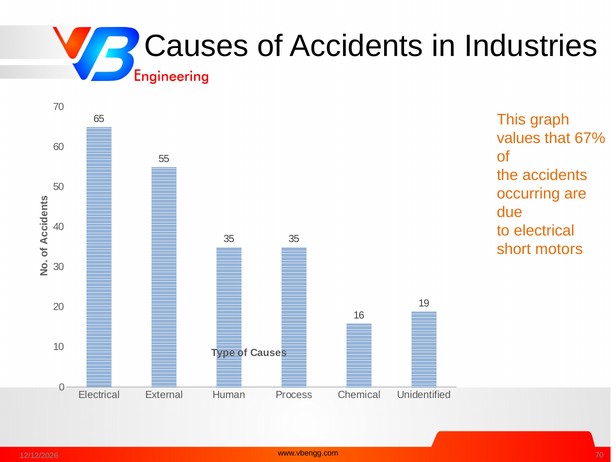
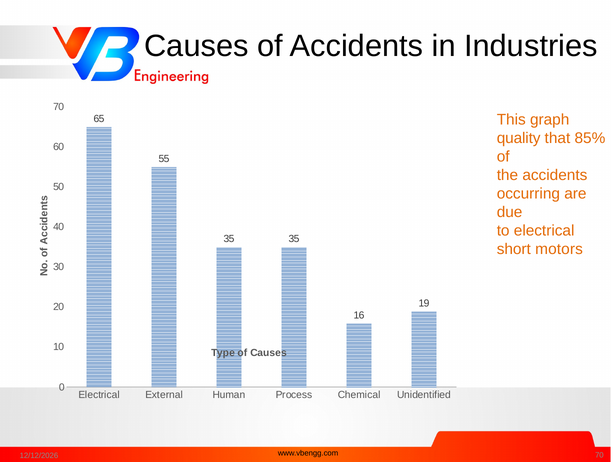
values: values -> quality (519, 138)
67%: 67% -> 85% (590, 138)
